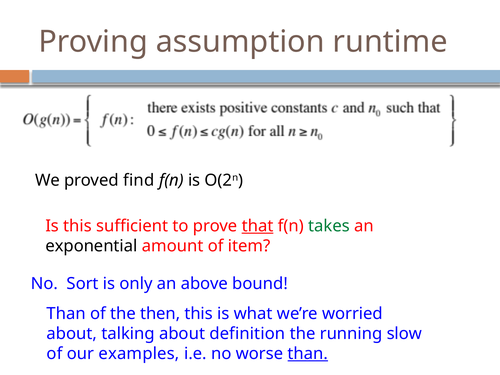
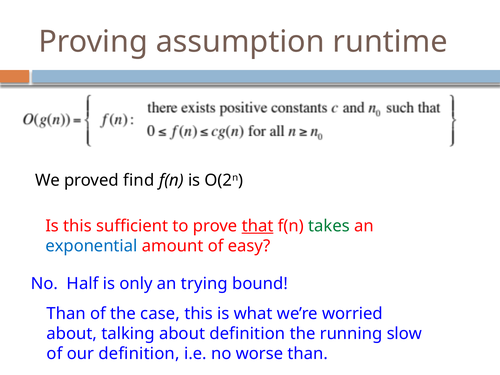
exponential colour: black -> blue (91, 246)
item: item -> easy (249, 246)
Sort: Sort -> Half (83, 284)
above: above -> trying (204, 284)
then: then -> case (160, 314)
our examples: examples -> definition (139, 354)
than underline: present -> none (308, 354)
